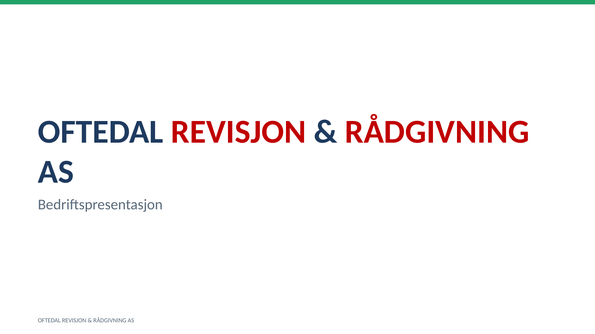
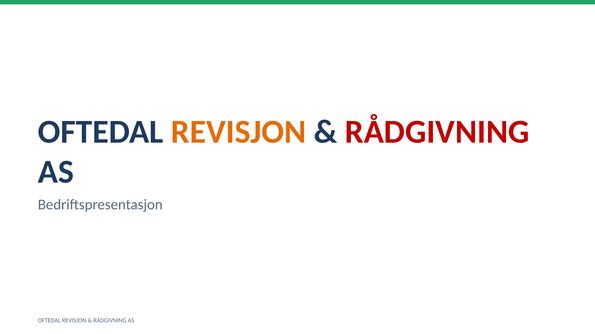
REVISJON colour: red -> orange (239, 132)
